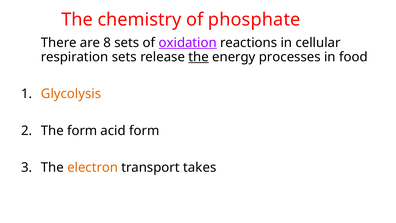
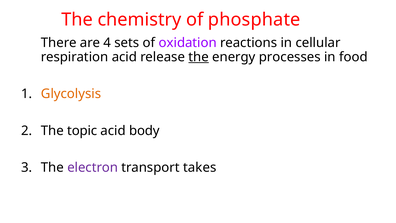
8: 8 -> 4 (107, 43)
oxidation underline: present -> none (188, 43)
respiration sets: sets -> acid (124, 57)
The form: form -> topic (82, 131)
acid form: form -> body (144, 131)
electron colour: orange -> purple (93, 167)
